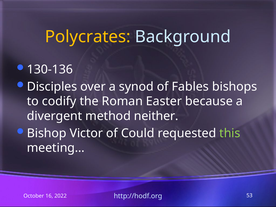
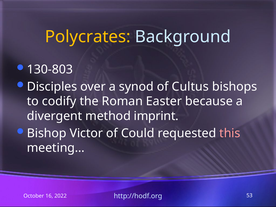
130-136: 130-136 -> 130-803 (50, 69)
Fables: Fables -> Cultus (190, 87)
neither: neither -> imprint (156, 116)
this colour: light green -> pink (230, 133)
